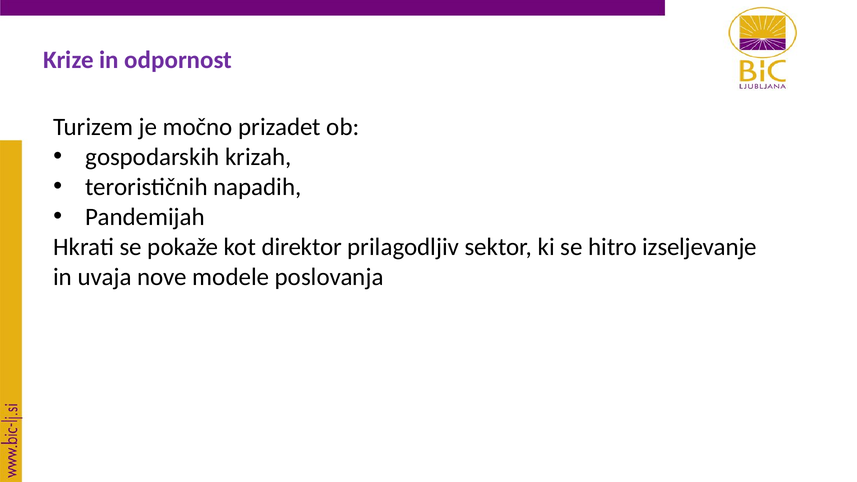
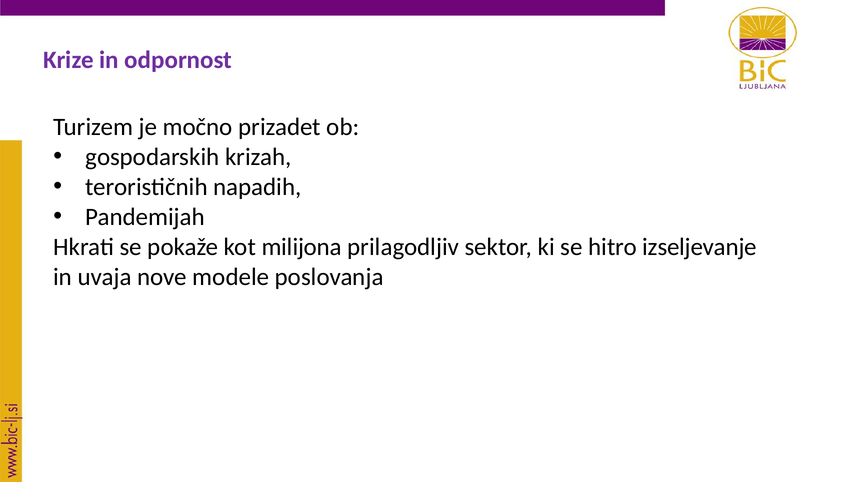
direktor: direktor -> milijona (302, 247)
